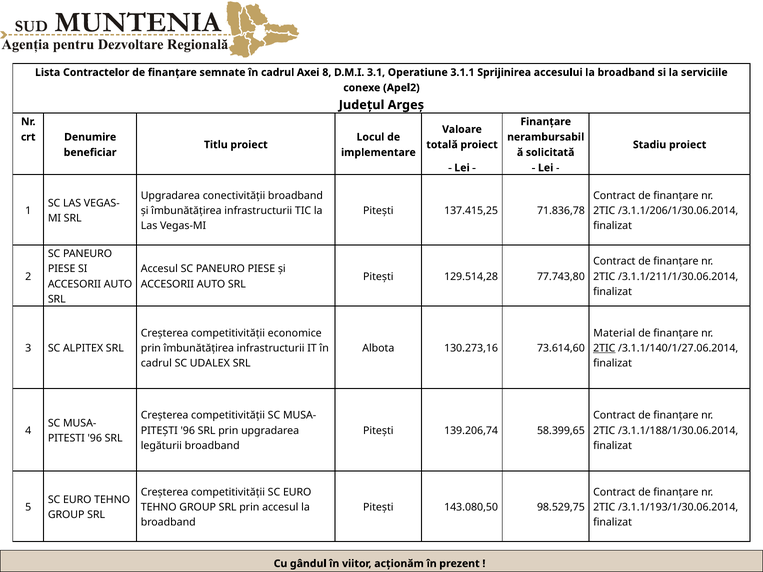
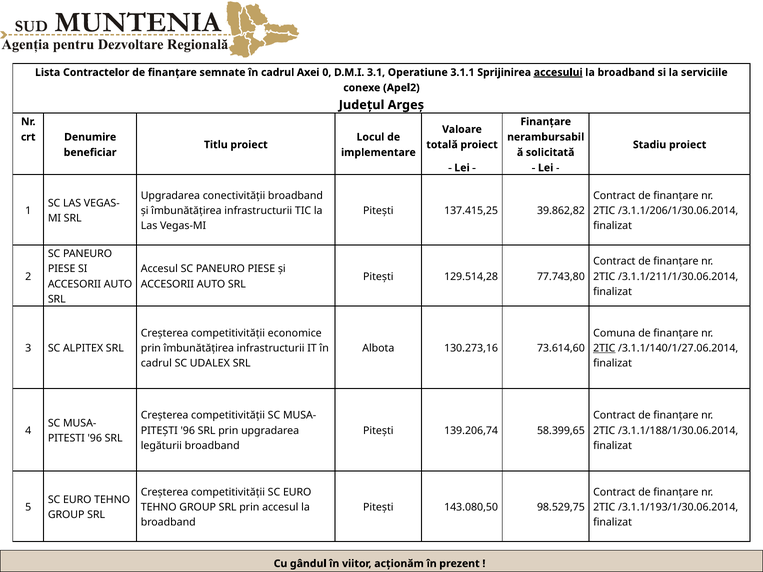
8: 8 -> 0 (327, 72)
accesului underline: none -> present (558, 72)
71.836,78: 71.836,78 -> 39.862,82 (561, 211)
Material: Material -> Comuna (614, 333)
